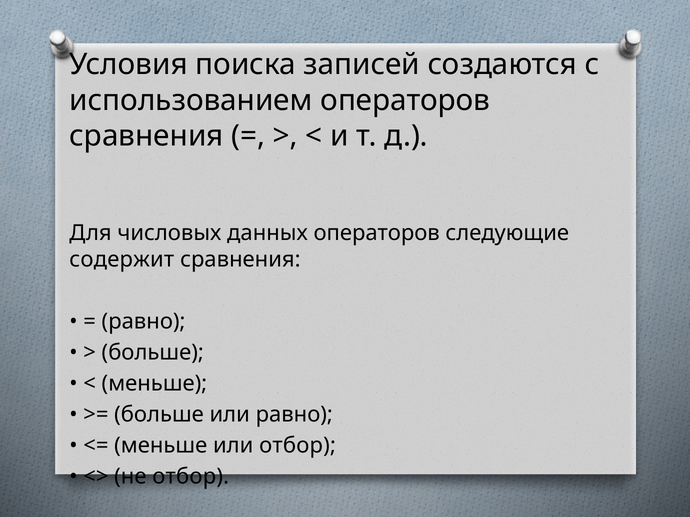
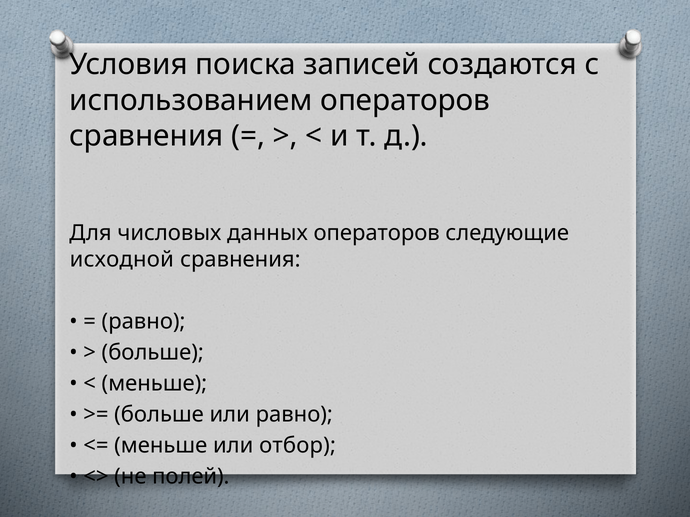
содержит: содержит -> исходной (122, 260)
не отбор: отбор -> полей (191, 477)
